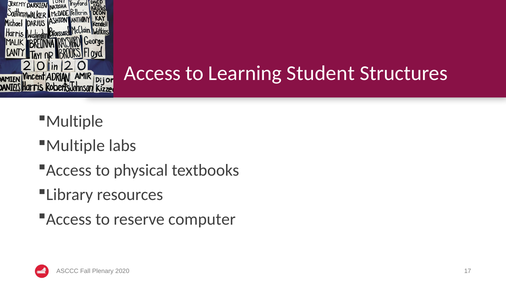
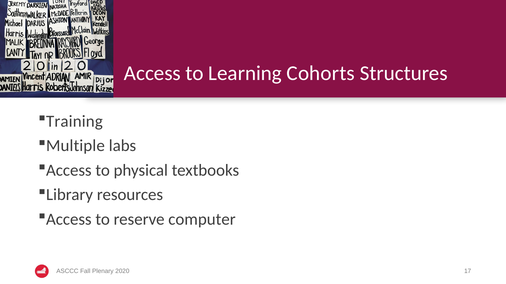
Student: Student -> Cohorts (321, 73)
Multiple: Multiple -> Training (74, 121)
